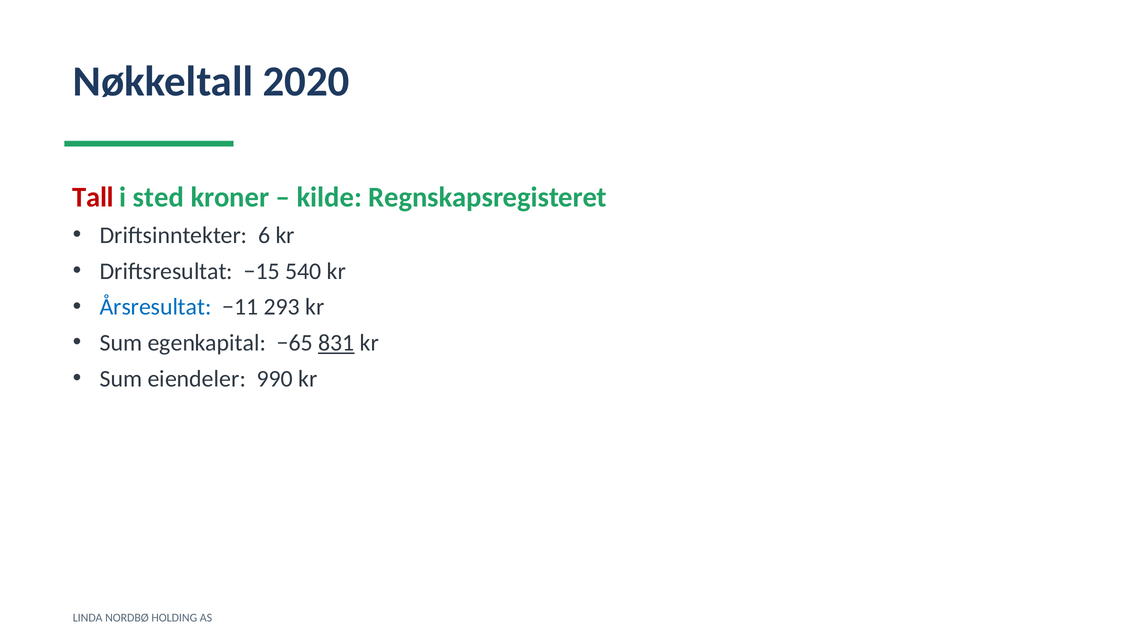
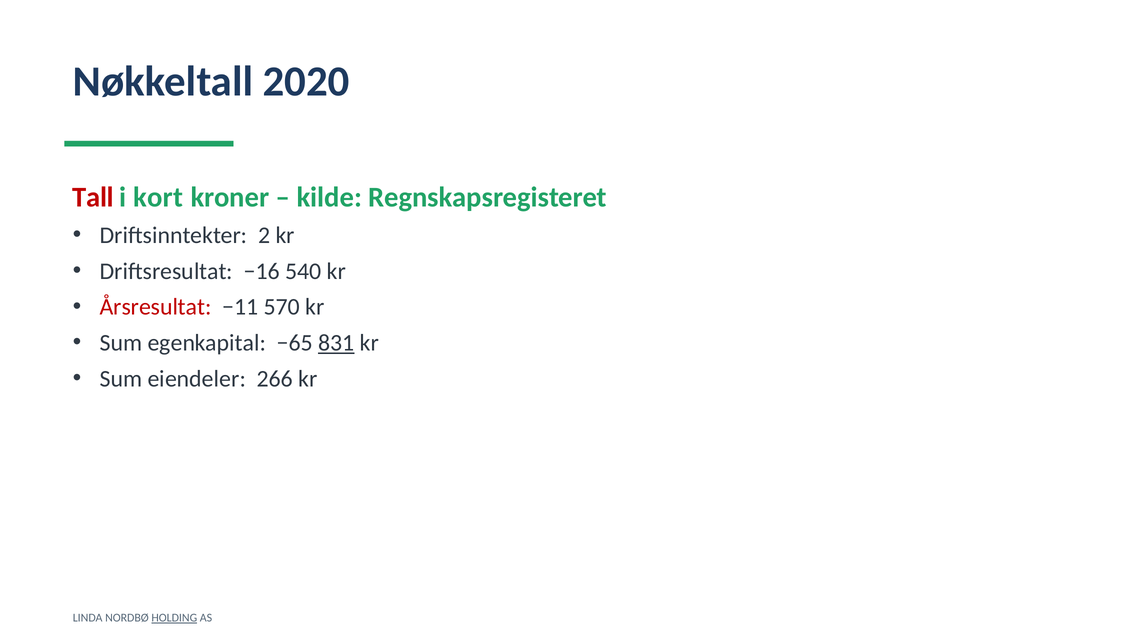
sted: sted -> kort (158, 197)
6: 6 -> 2 (264, 235)
−15: −15 -> −16 (262, 271)
Årsresultat colour: blue -> red (156, 307)
293: 293 -> 570 (282, 307)
990: 990 -> 266 (275, 379)
HOLDING underline: none -> present (174, 618)
